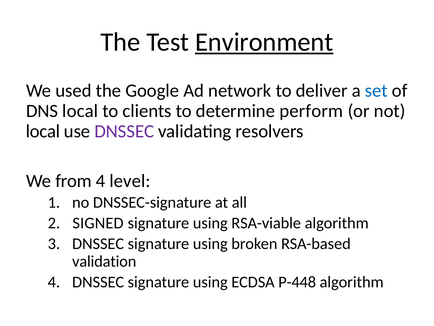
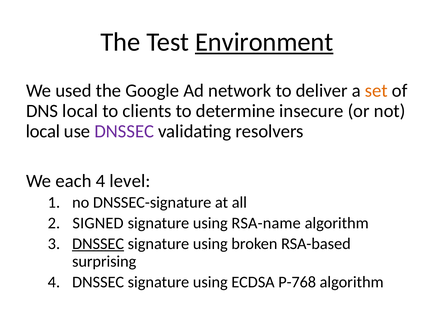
set colour: blue -> orange (376, 91)
perform: perform -> insecure (311, 111)
from: from -> each (73, 181)
RSA-viable: RSA-viable -> RSA-name (266, 223)
DNSSEC underline: none -> present (98, 244)
validation: validation -> surprising (104, 261)
P-448: P-448 -> P-768 (297, 282)
